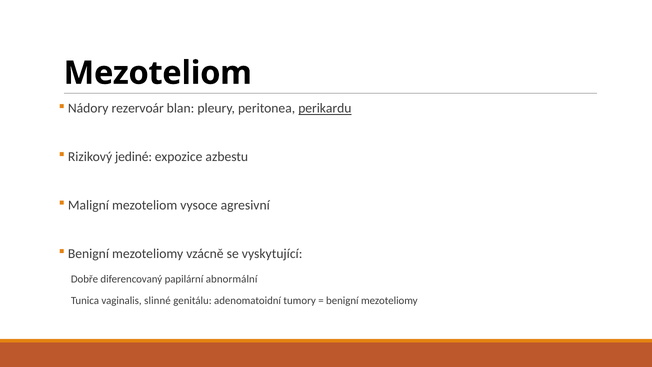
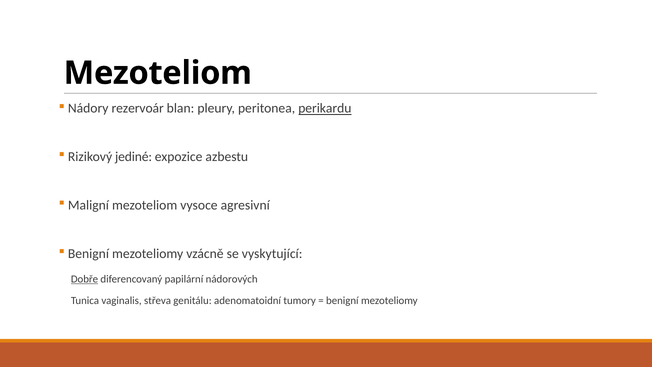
Dobře underline: none -> present (85, 279)
abnormální: abnormální -> nádorových (232, 279)
slinné: slinné -> střeva (158, 301)
